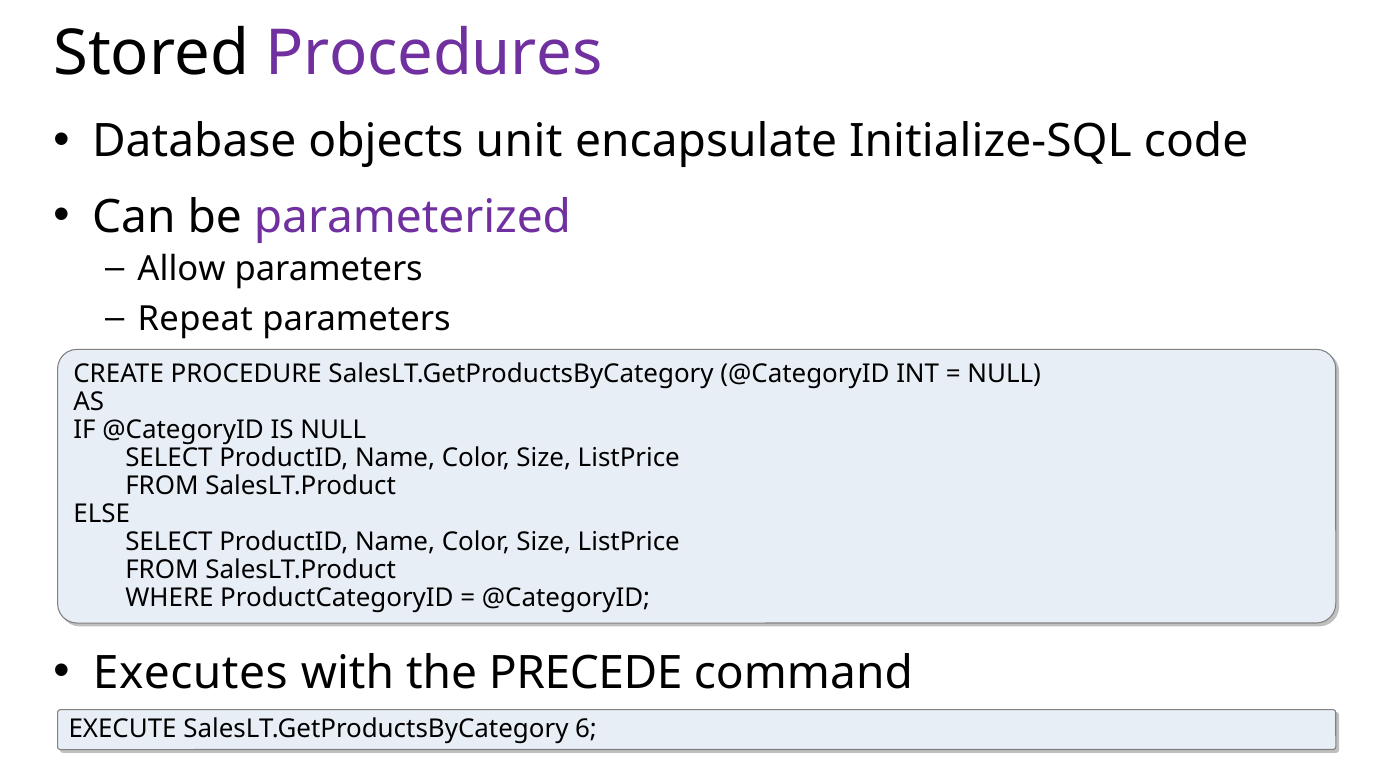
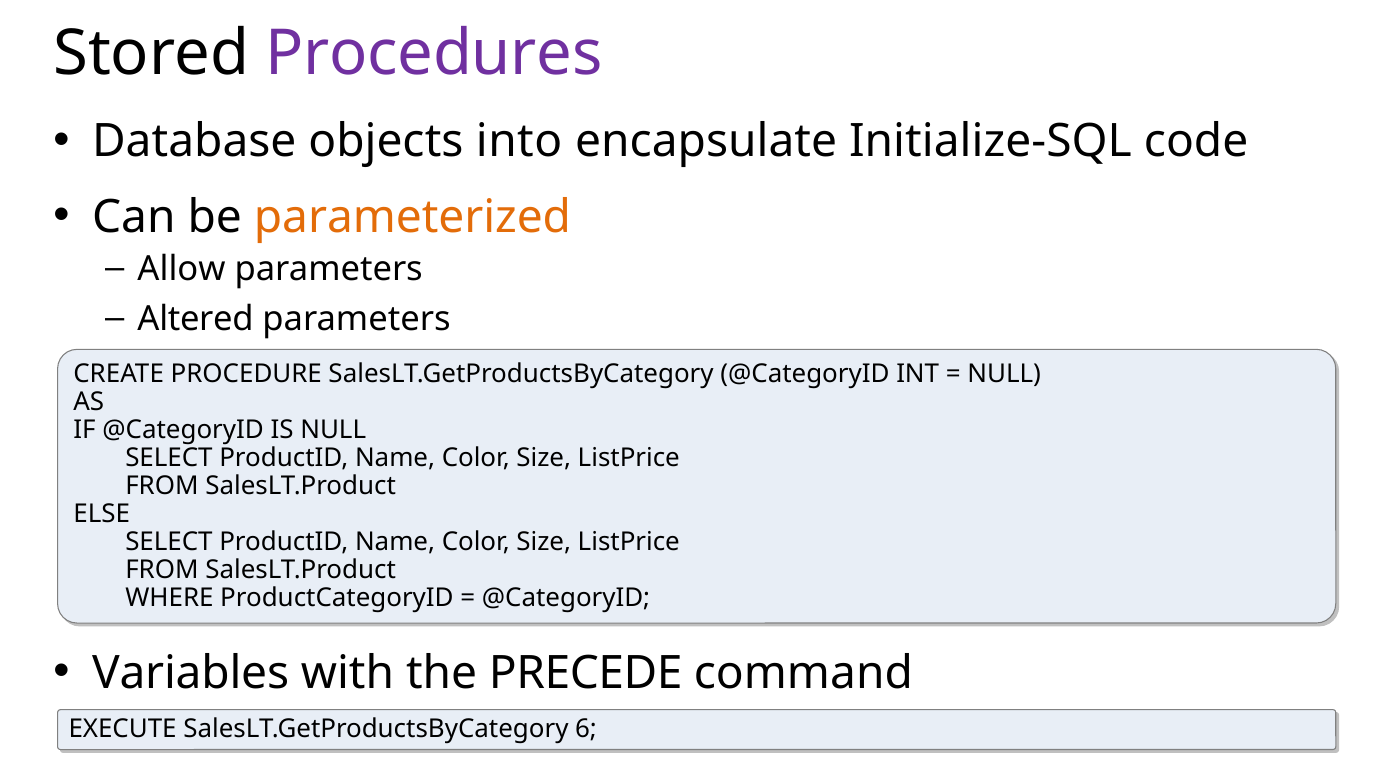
unit: unit -> into (519, 141)
parameterized colour: purple -> orange (413, 217)
Repeat: Repeat -> Altered (196, 319)
Executes: Executes -> Variables (191, 673)
